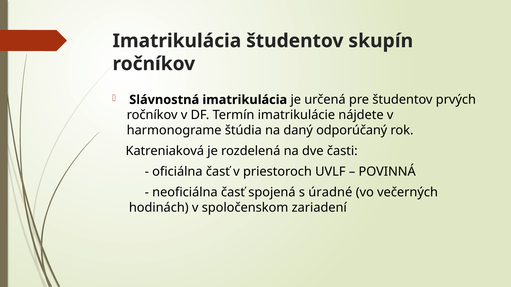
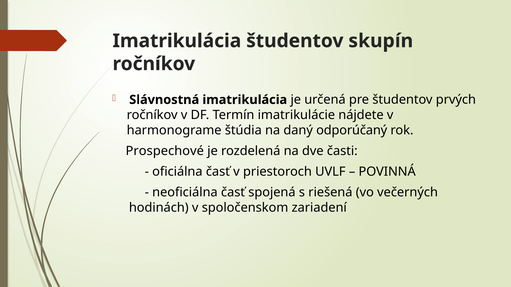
Katreniaková: Katreniaková -> Prospechové (165, 151)
úradné: úradné -> riešená (330, 193)
